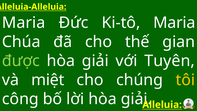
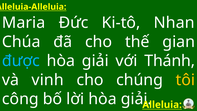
Ki-tô Maria: Maria -> Nhan (174, 23)
được colour: light green -> light blue (21, 61)
Tuyên: Tuyên -> Thánh (170, 61)
miệt: miệt -> vinh (48, 80)
